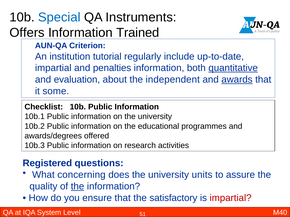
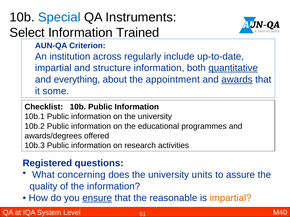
Offers: Offers -> Select (27, 33)
tutorial: tutorial -> across (107, 57)
penalties: penalties -> structure (112, 68)
evaluation: evaluation -> everything (77, 80)
independent: independent -> appointment (173, 80)
the underline: present -> none (78, 187)
ensure underline: none -> present (97, 198)
satisfactory: satisfactory -> reasonable (173, 198)
impartial colour: red -> orange (231, 198)
